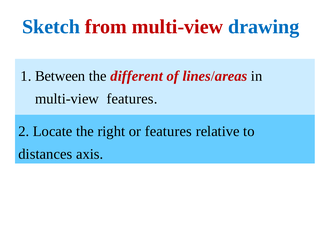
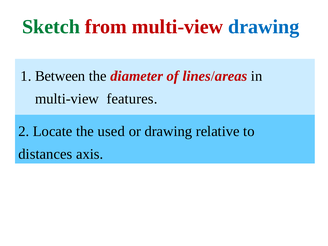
Sketch colour: blue -> green (51, 27)
different: different -> diameter (137, 76)
right: right -> used (111, 131)
or features: features -> drawing (168, 131)
